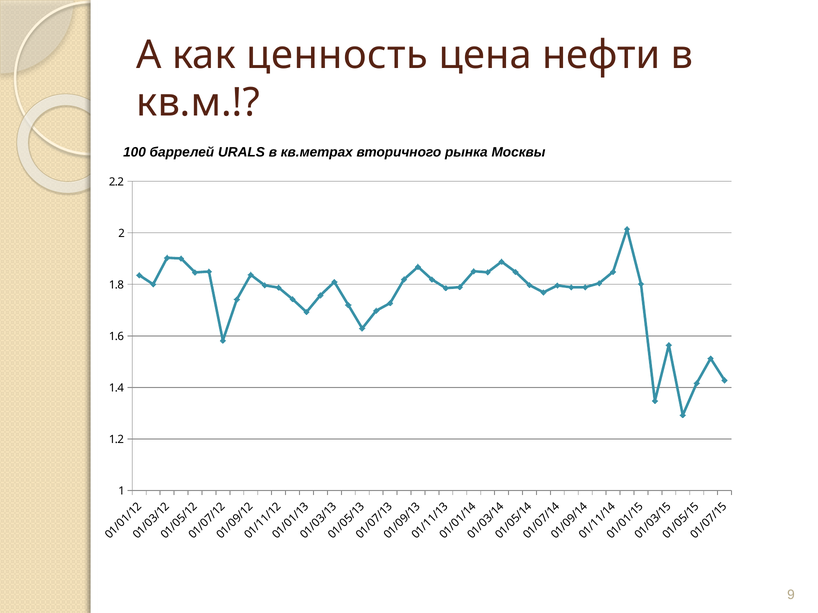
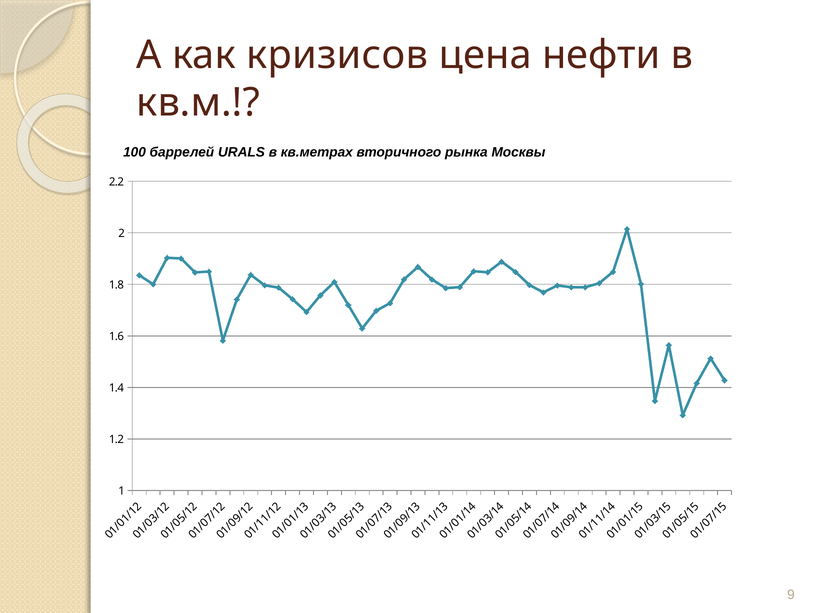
ценность: ценность -> кризисов (337, 55)
